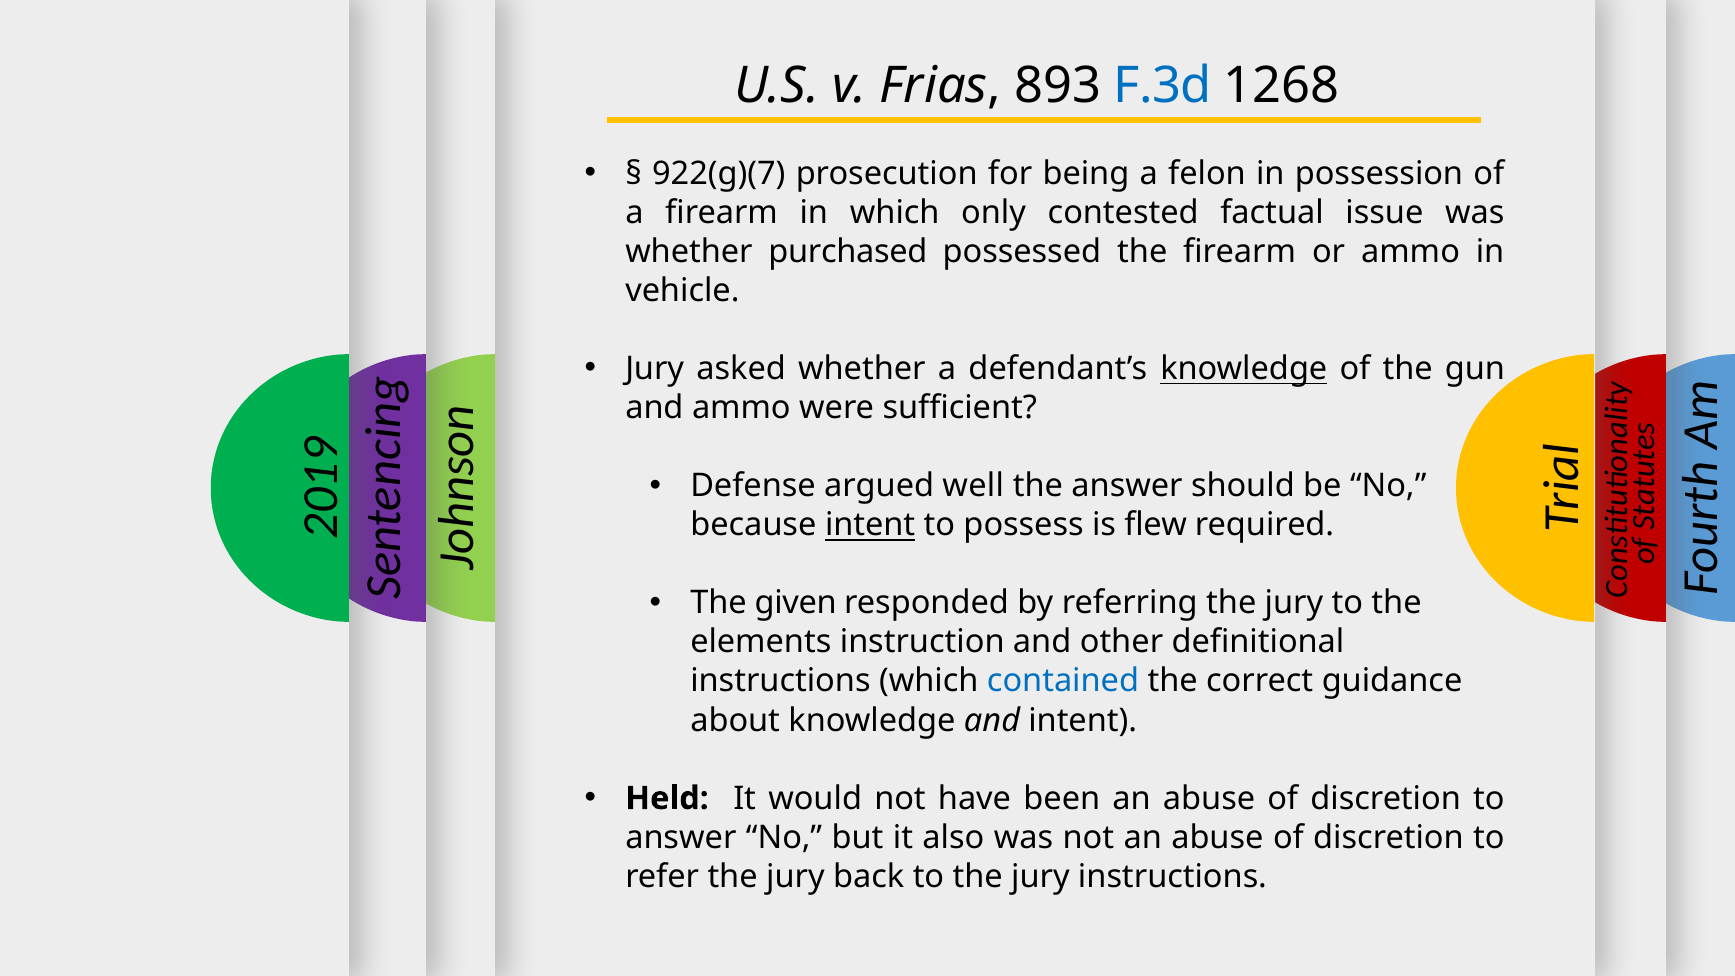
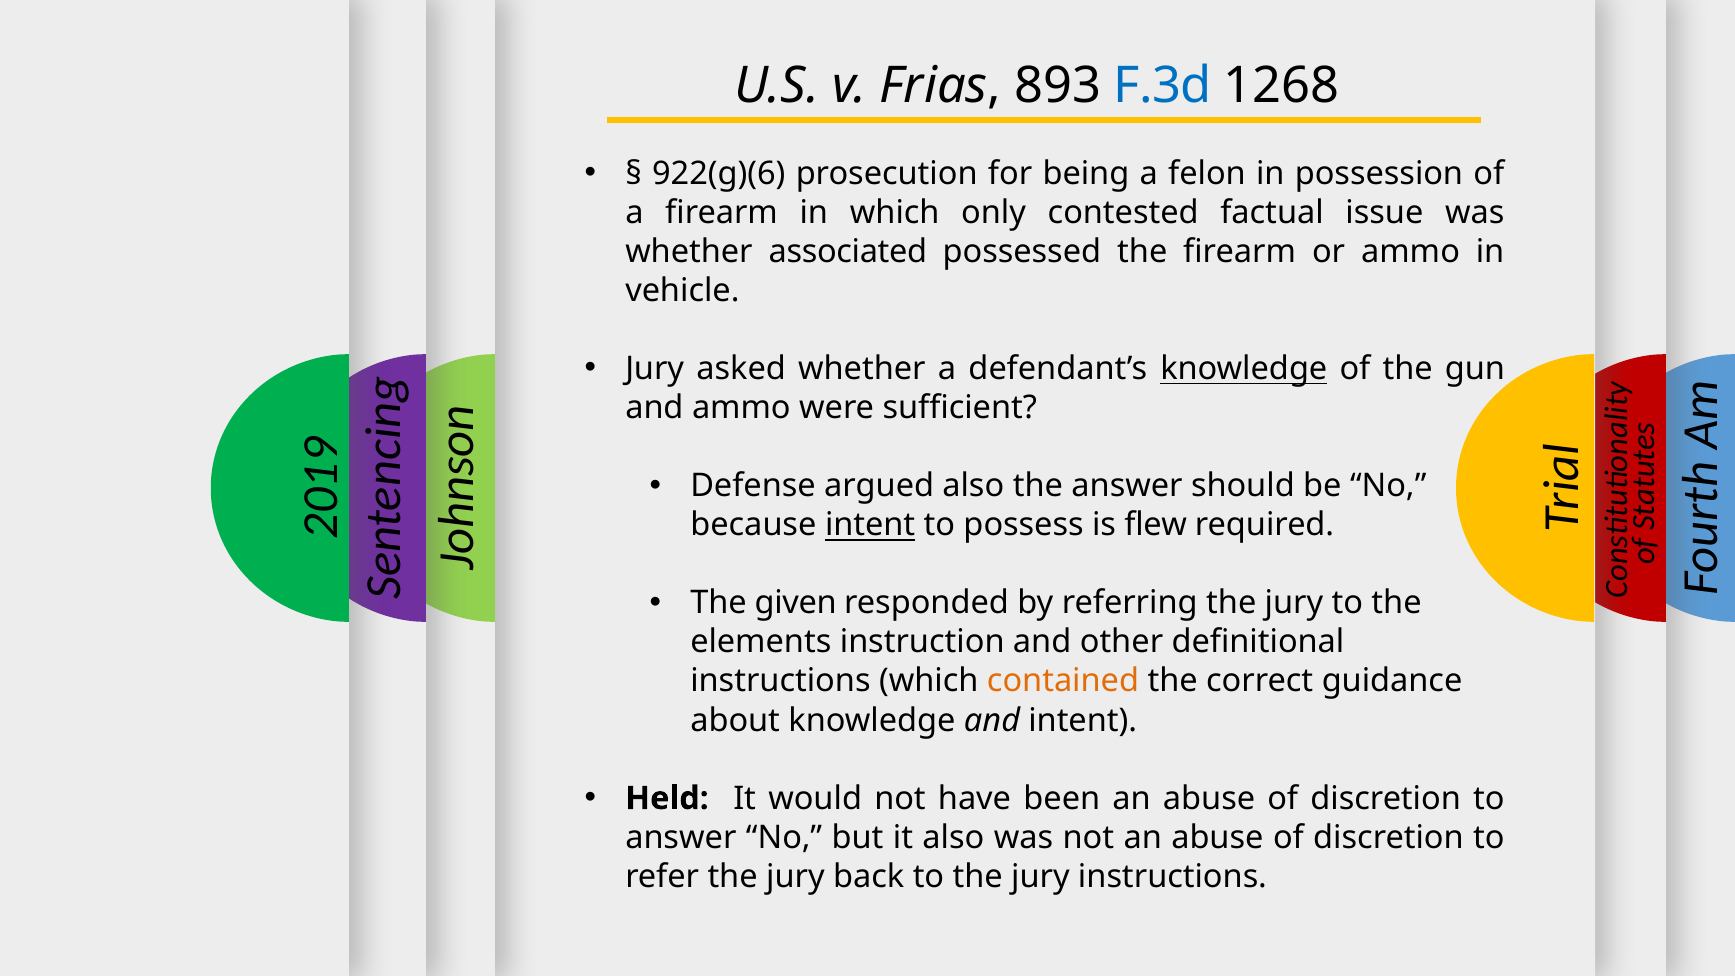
922(g)(7: 922(g)(7 -> 922(g)(6 (719, 174)
purchased: purchased -> associated (848, 252)
argued well: well -> also (973, 486)
contained colour: blue -> orange (1063, 681)
